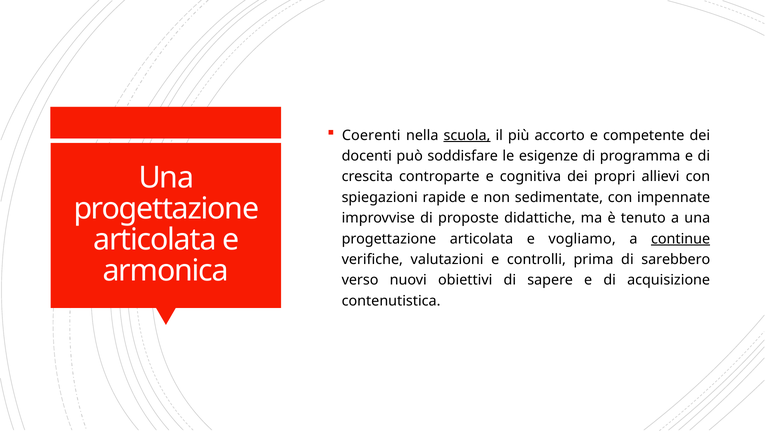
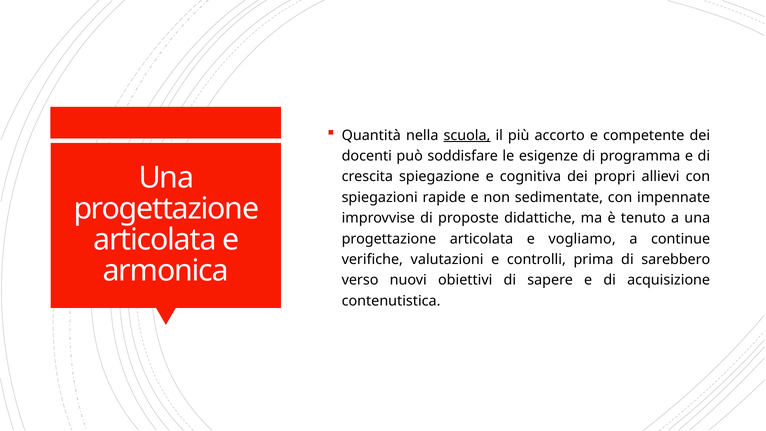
Coerenti: Coerenti -> Quantità (371, 135)
controparte: controparte -> spiegazione (439, 177)
continue underline: present -> none (681, 239)
